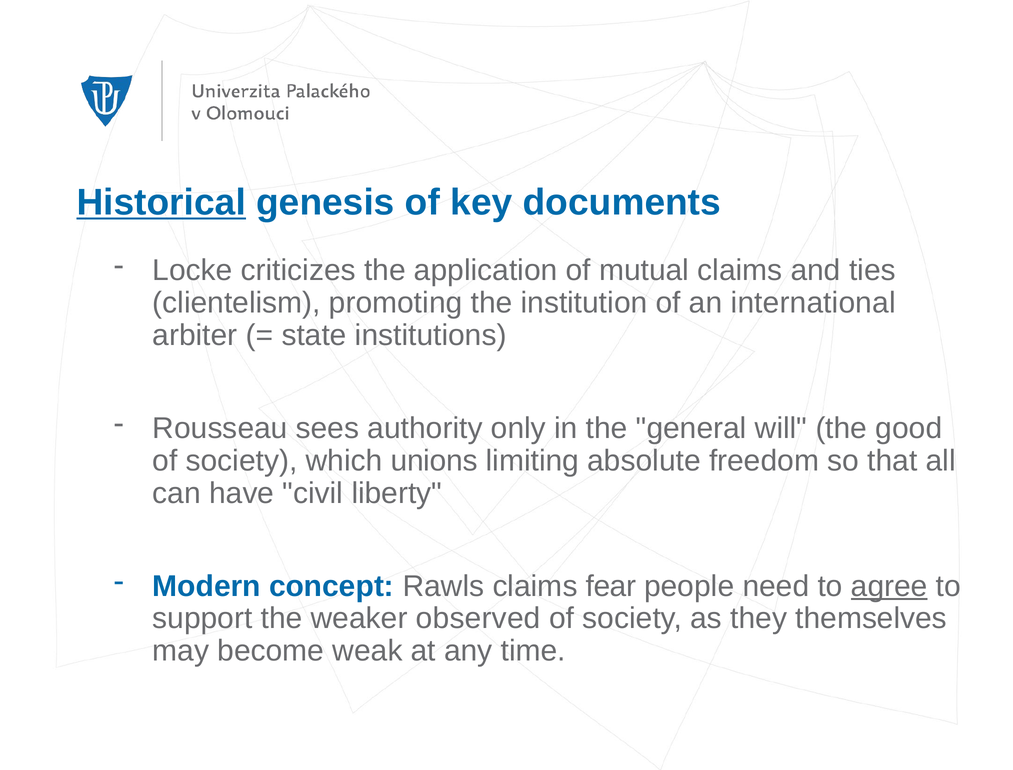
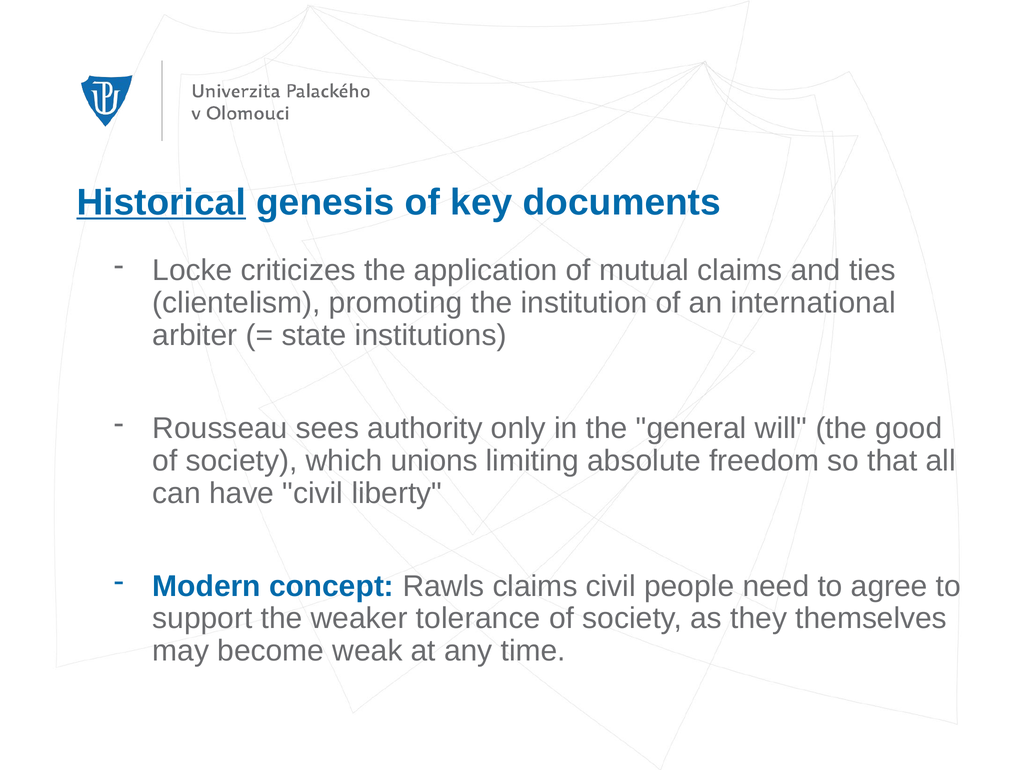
claims fear: fear -> civil (611, 586)
agree underline: present -> none (889, 586)
observed: observed -> tolerance (478, 619)
